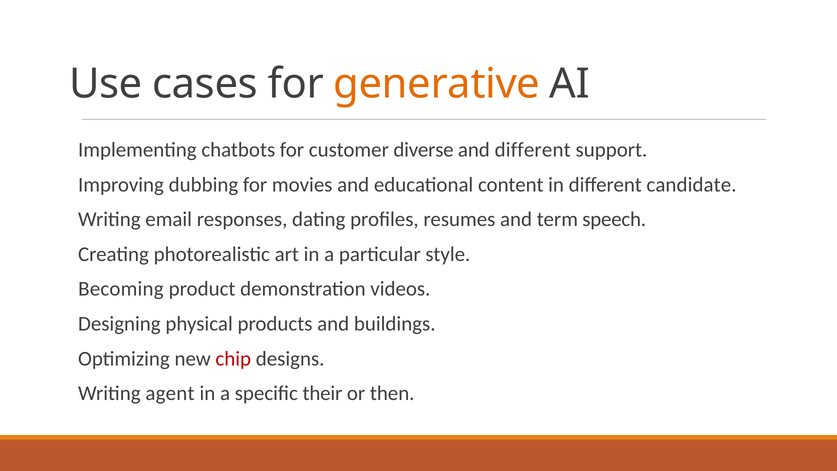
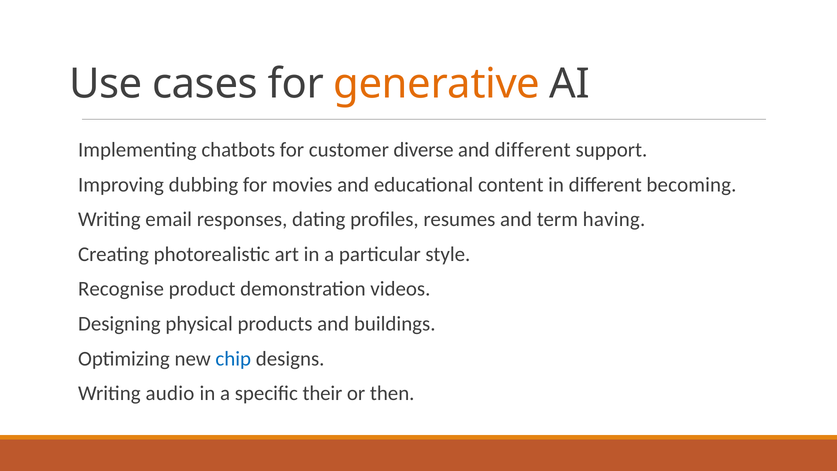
candidate: candidate -> becoming (691, 185)
speech: speech -> having (614, 219)
Becoming: Becoming -> Recognise (121, 289)
chip colour: red -> blue (233, 359)
agent: agent -> audio (170, 393)
